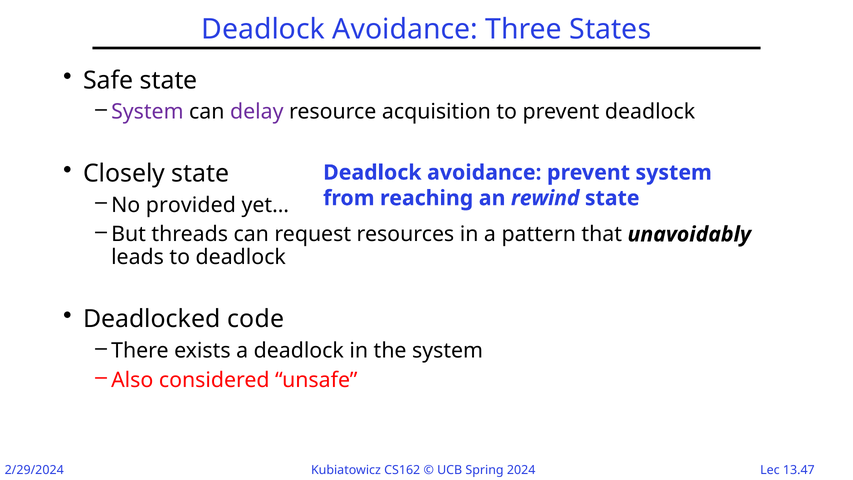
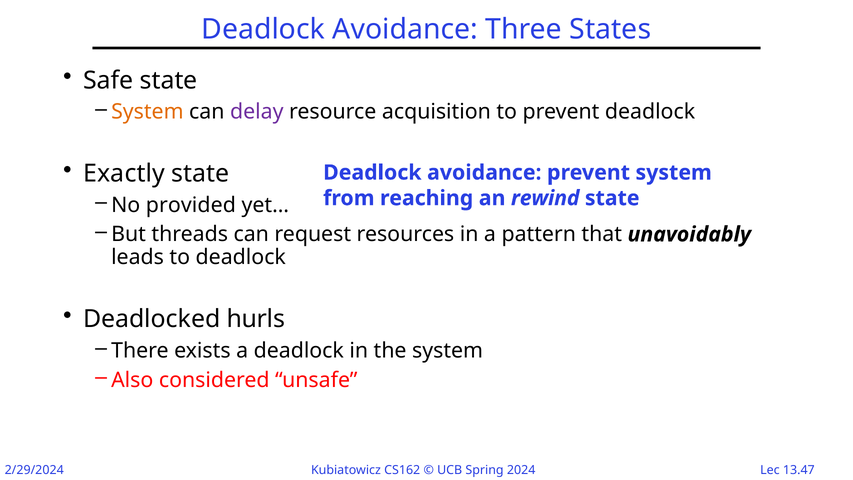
System colour: purple -> orange (147, 112)
Closely: Closely -> Exactly (124, 174)
code: code -> hurls (256, 319)
